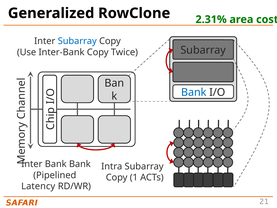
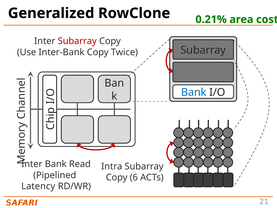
2.31%: 2.31% -> 0.21% (211, 19)
Subarray colour: blue -> red (77, 41)
Bank Bank: Bank -> Read (80, 164)
1: 1 -> 6 (134, 177)
